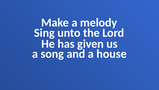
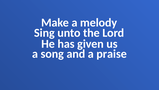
house: house -> praise (112, 53)
